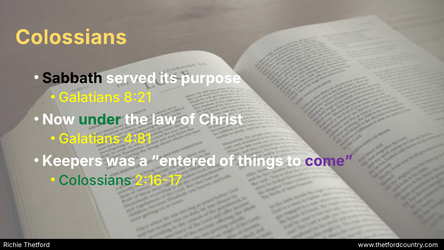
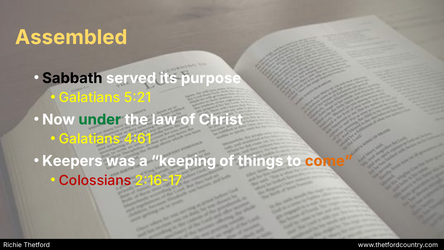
Colossians: Colossians -> Assembled (71, 37)
8:21: 8:21 -> 5:21 (138, 98)
4:81: 4:81 -> 4:61 (138, 139)
entered: entered -> keeping (184, 161)
come colour: purple -> orange (329, 161)
Colossians colour: green -> red (95, 180)
